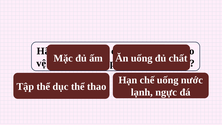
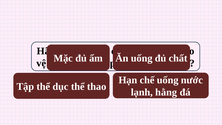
ngực: ngực -> hằng (166, 92)
